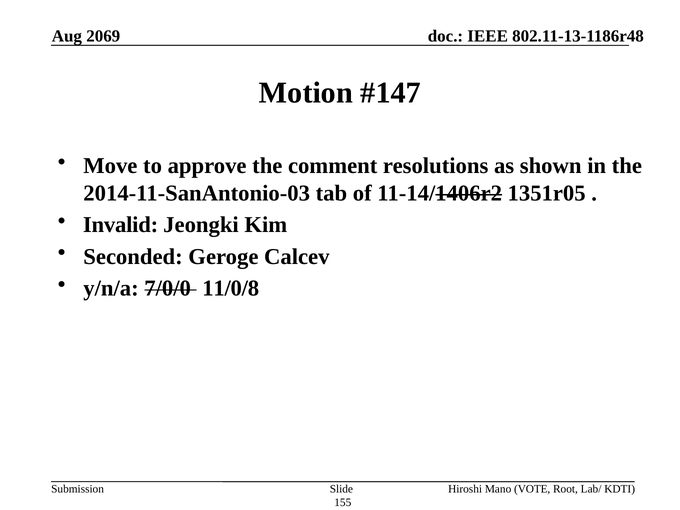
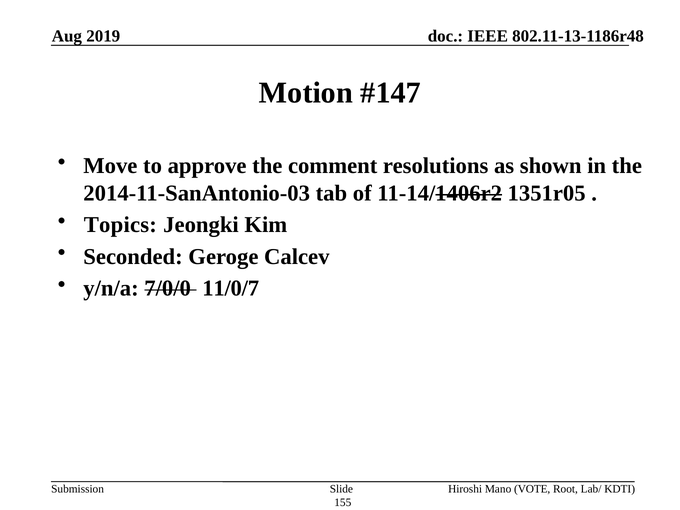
2069: 2069 -> 2019 (103, 36)
Invalid: Invalid -> Topics (120, 225)
11/0/8: 11/0/8 -> 11/0/7 (231, 288)
